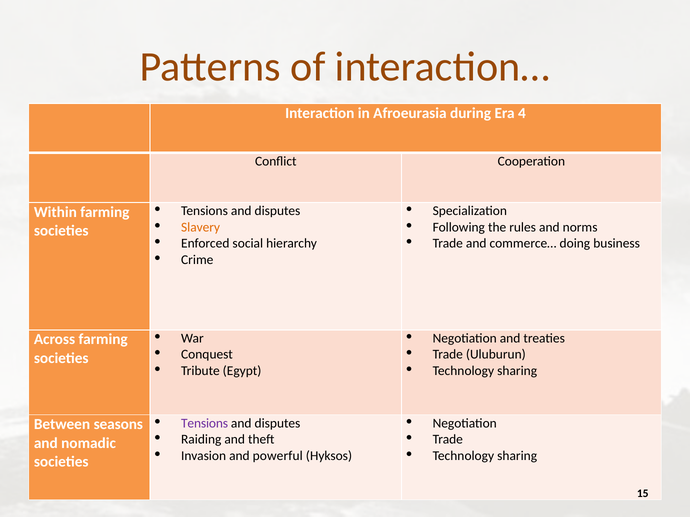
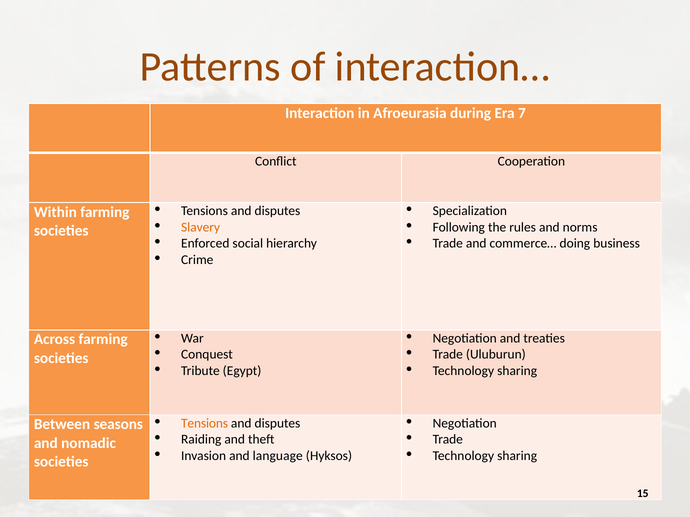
4: 4 -> 7 (522, 113)
Tensions colour: purple -> orange (205, 424)
powerful: powerful -> language (278, 456)
